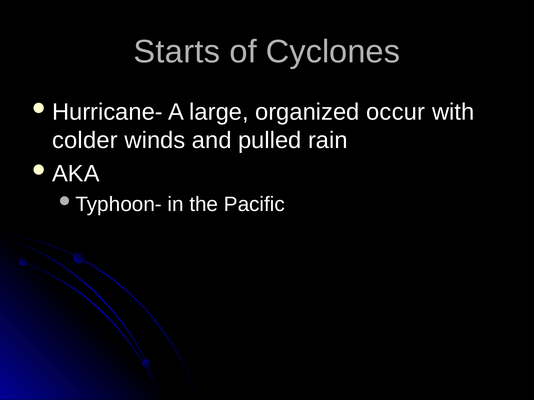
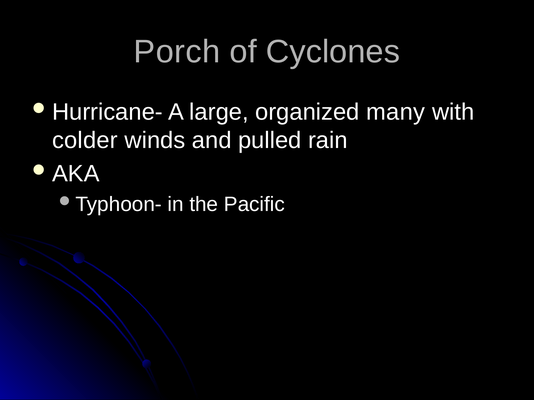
Starts: Starts -> Porch (177, 52)
occur: occur -> many (396, 112)
